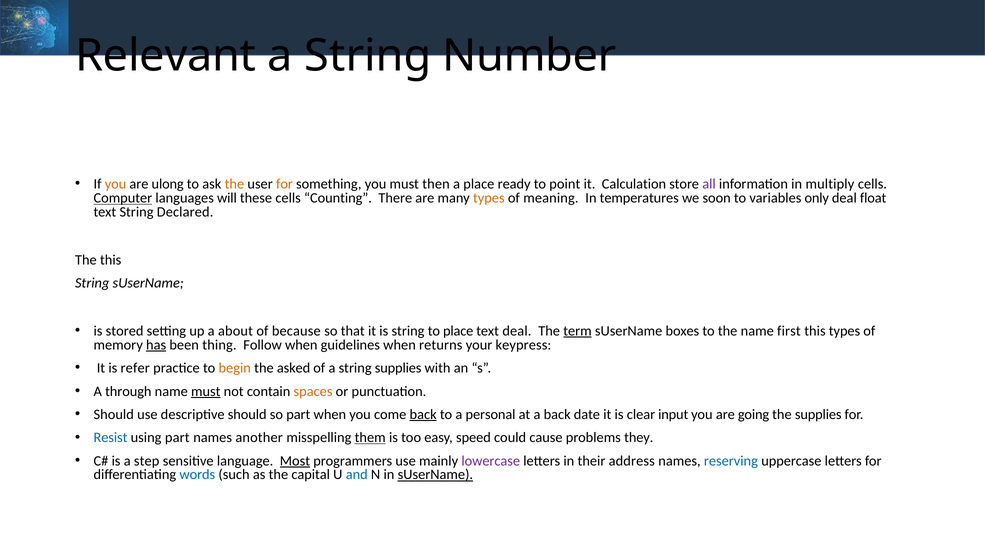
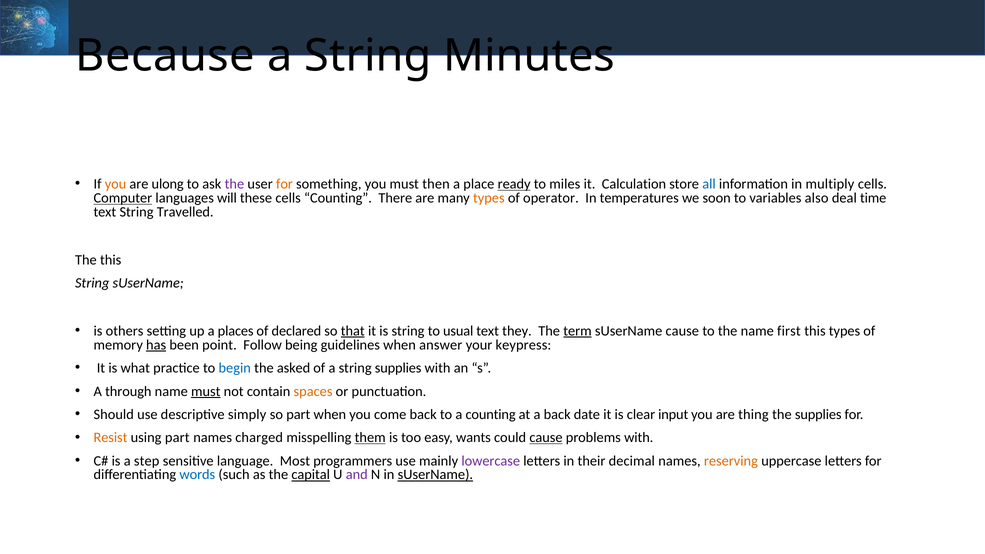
Relevant: Relevant -> Because (165, 56)
Number: Number -> Minutes (529, 56)
the colour: orange -> purple (234, 184)
ready underline: none -> present (514, 184)
point: point -> miles (565, 184)
all colour: purple -> blue (709, 184)
meaning: meaning -> operator (551, 198)
only: only -> also (817, 198)
float: float -> time (873, 198)
Declared: Declared -> Travelled (185, 212)
stored: stored -> others (125, 331)
about: about -> places (236, 331)
because: because -> declared (296, 331)
that underline: none -> present (353, 331)
to place: place -> usual (458, 331)
text deal: deal -> they (517, 331)
sUserName boxes: boxes -> cause (682, 331)
thing: thing -> point (219, 345)
Follow when: when -> being (301, 345)
returns: returns -> answer (441, 345)
refer: refer -> what (135, 368)
begin colour: orange -> blue (235, 368)
descriptive should: should -> simply (247, 414)
back underline: present -> none (423, 414)
a personal: personal -> counting (491, 414)
going: going -> thing (753, 414)
Resist colour: blue -> orange (111, 438)
another: another -> charged (259, 438)
speed: speed -> wants (473, 438)
cause underline: none -> present (546, 438)
problems they: they -> with (639, 438)
Most underline: present -> none (295, 461)
address: address -> decimal (632, 461)
reserving colour: blue -> orange (731, 461)
capital underline: none -> present (311, 475)
and colour: blue -> purple (357, 475)
